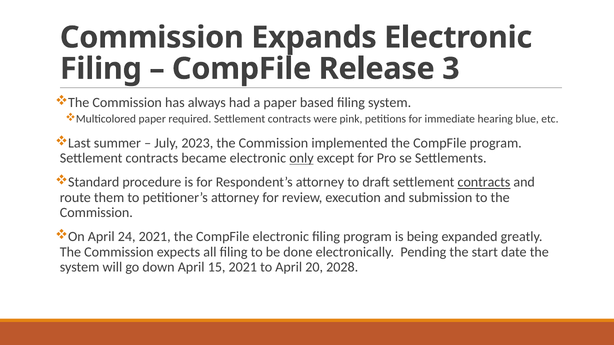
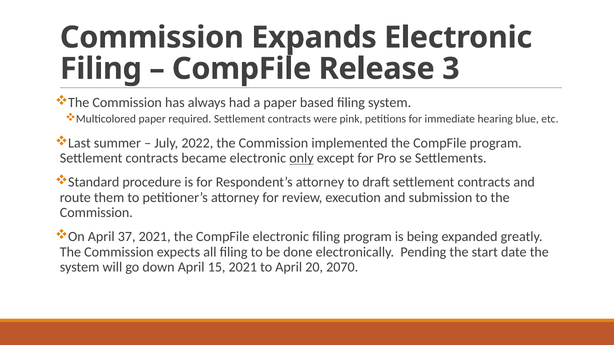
2023: 2023 -> 2022 (197, 143)
contracts underline: present -> none (484, 183)
24: 24 -> 37 (127, 237)
2028: 2028 -> 2070 (342, 267)
